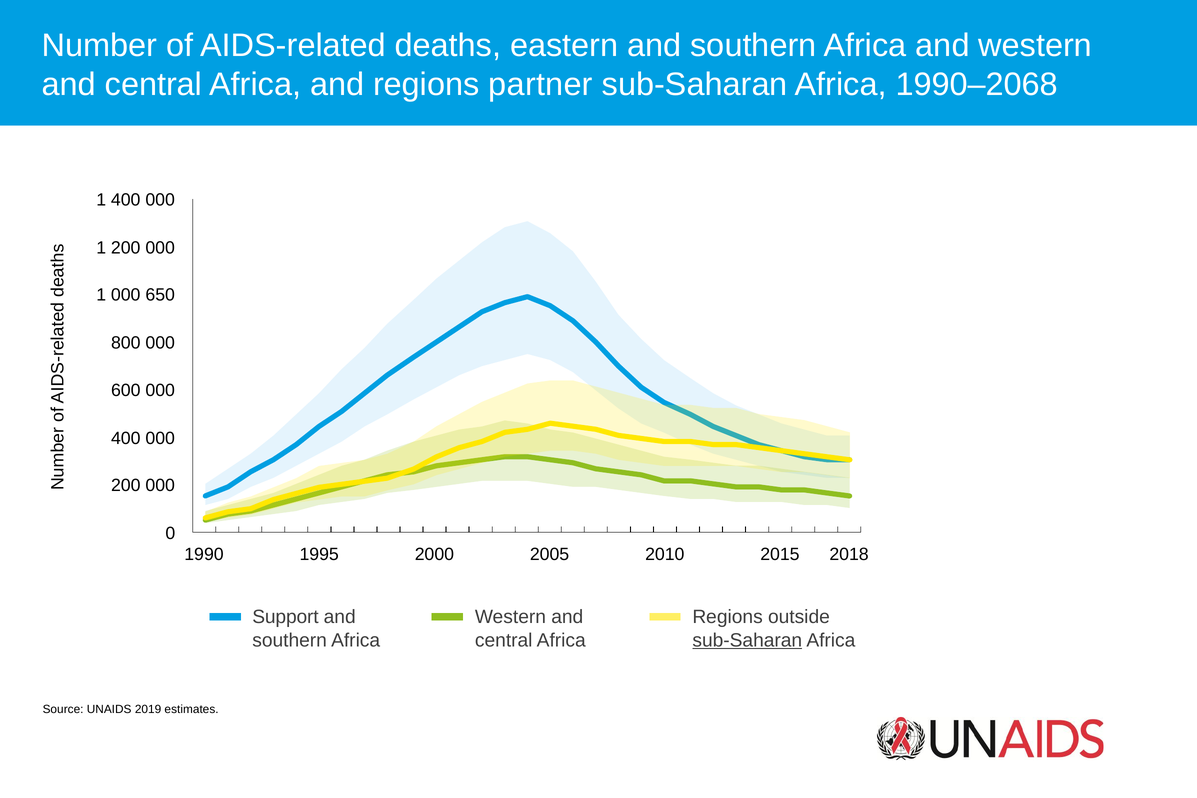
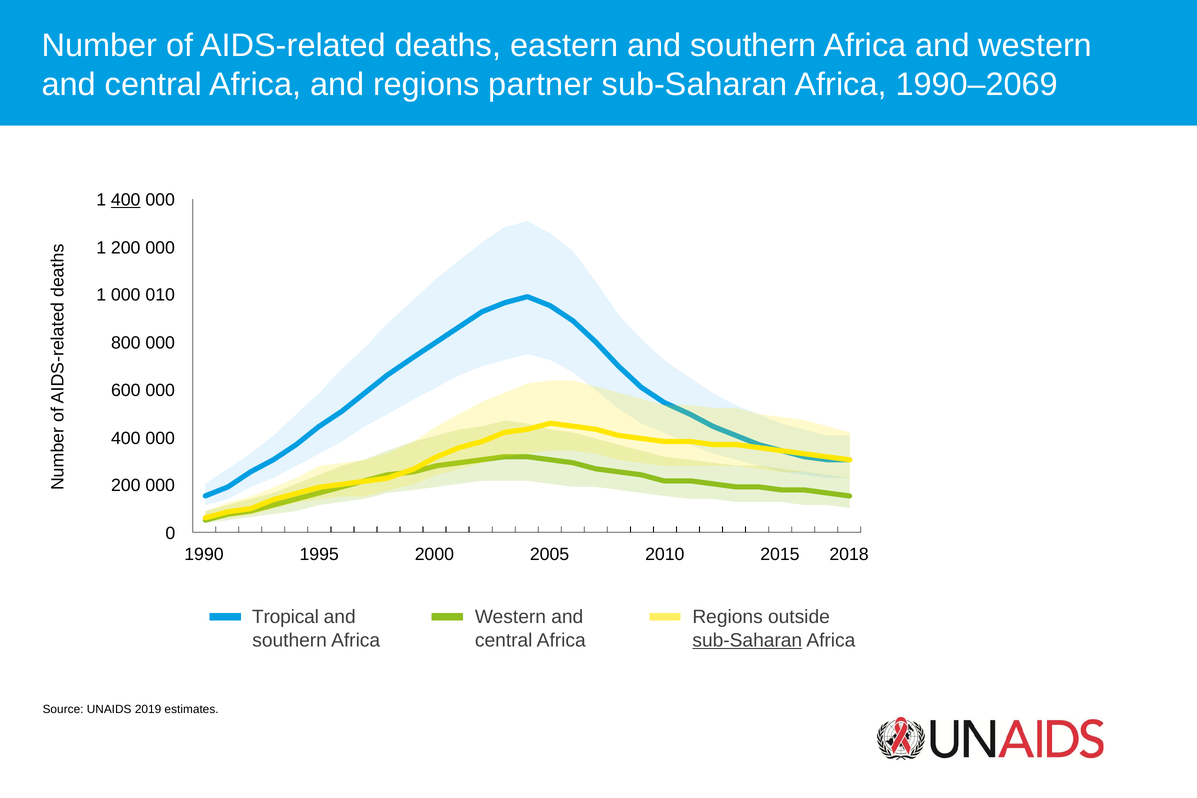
1990–2068: 1990–2068 -> 1990–2069 (977, 85)
400 underline: none -> present (126, 200)
650: 650 -> 010 (160, 295)
Support: Support -> Tropical (285, 617)
